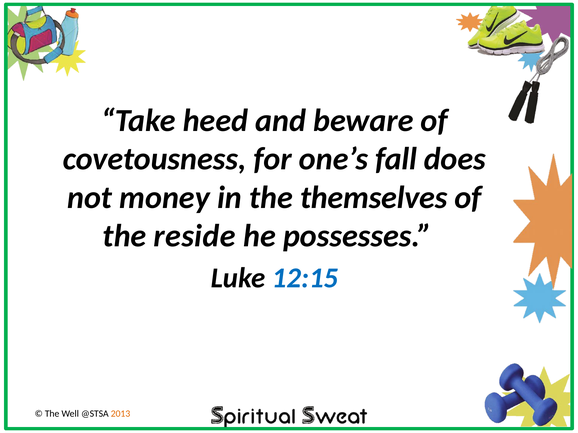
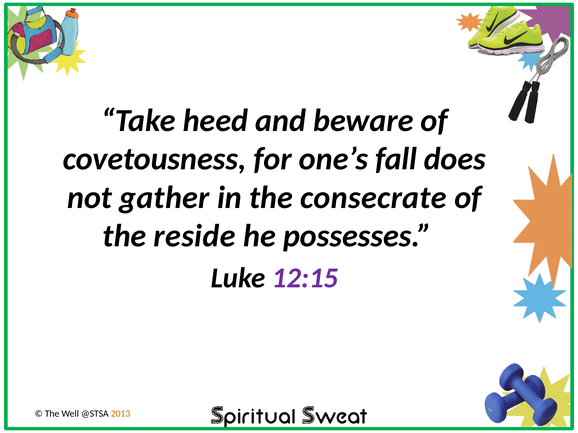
money: money -> gather (164, 198)
themselves: themselves -> consecrate (373, 198)
12:15 colour: blue -> purple (305, 278)
